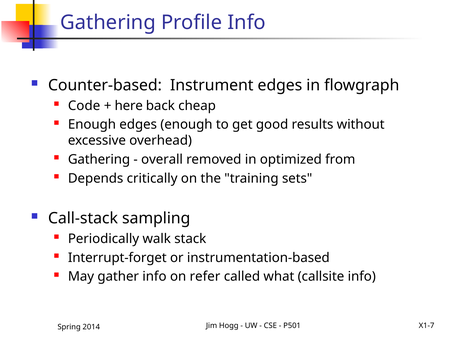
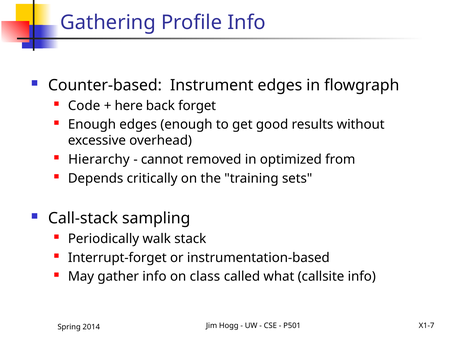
cheap: cheap -> forget (197, 105)
Gathering: Gathering -> Hierarchy (99, 159)
overall: overall -> cannot (162, 159)
refer: refer -> class (205, 276)
